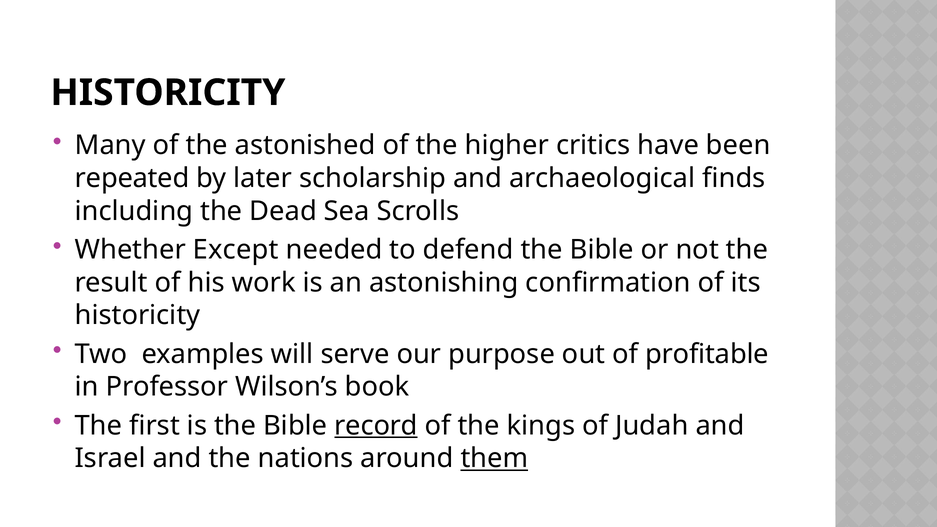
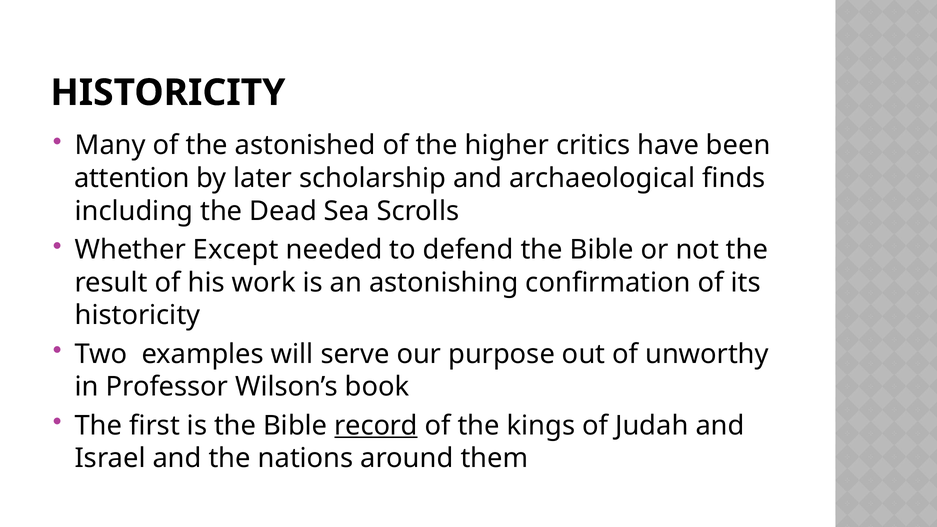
repeated: repeated -> attention (132, 178)
profitable: profitable -> unworthy (707, 354)
them underline: present -> none (494, 458)
